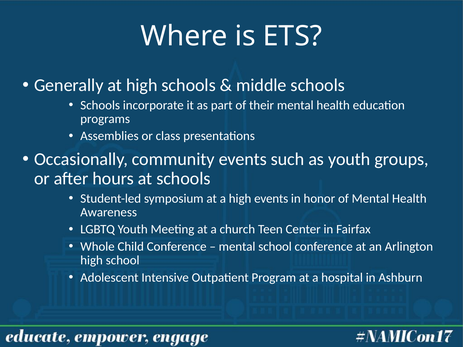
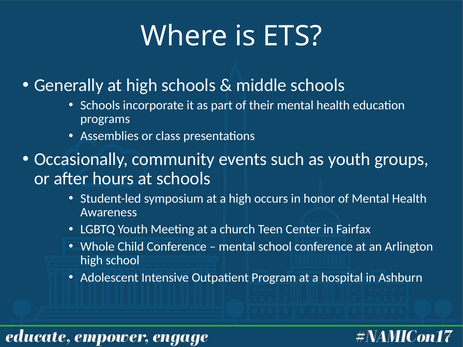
high events: events -> occurs (271, 199)
